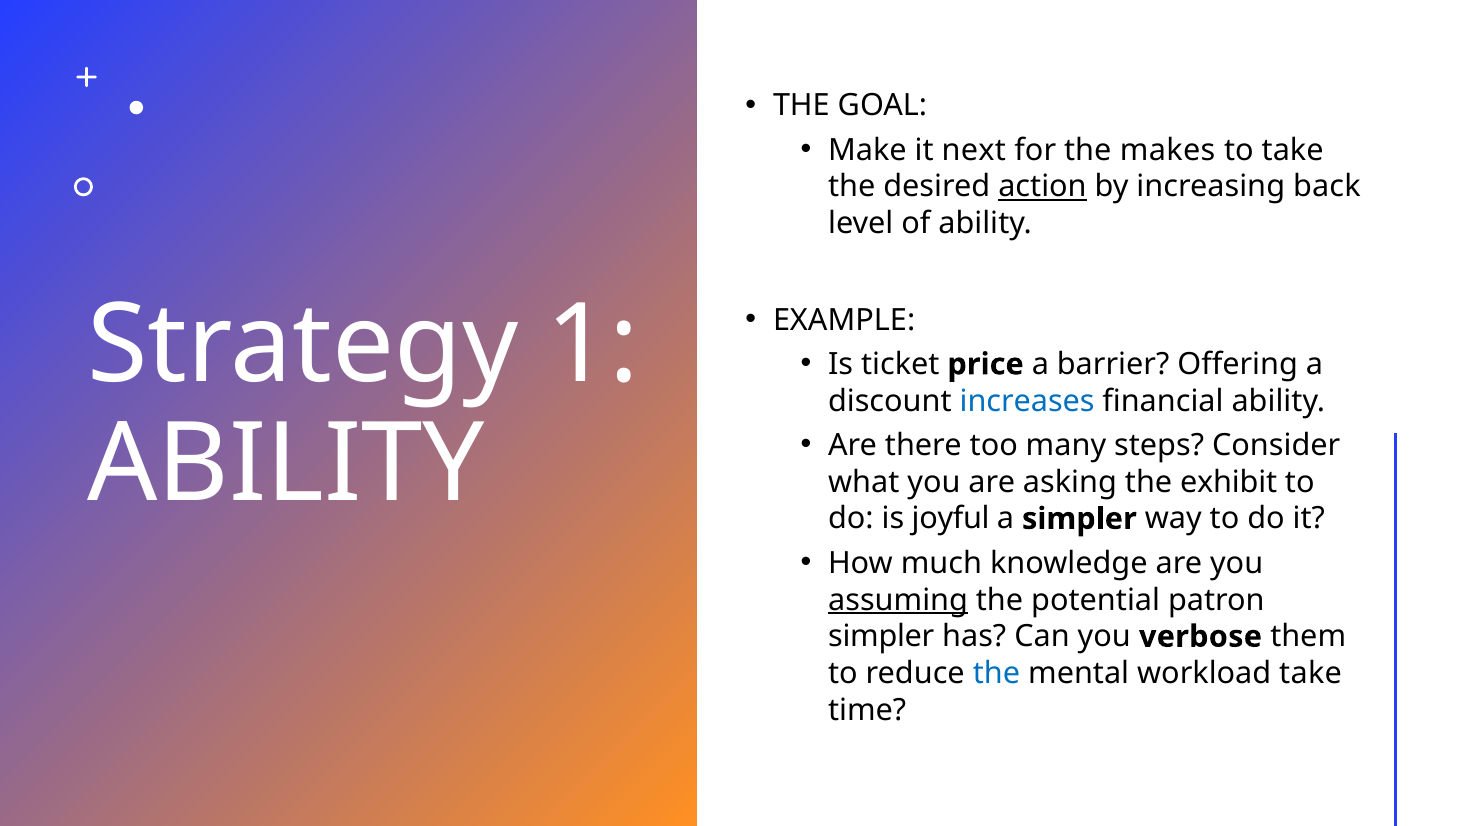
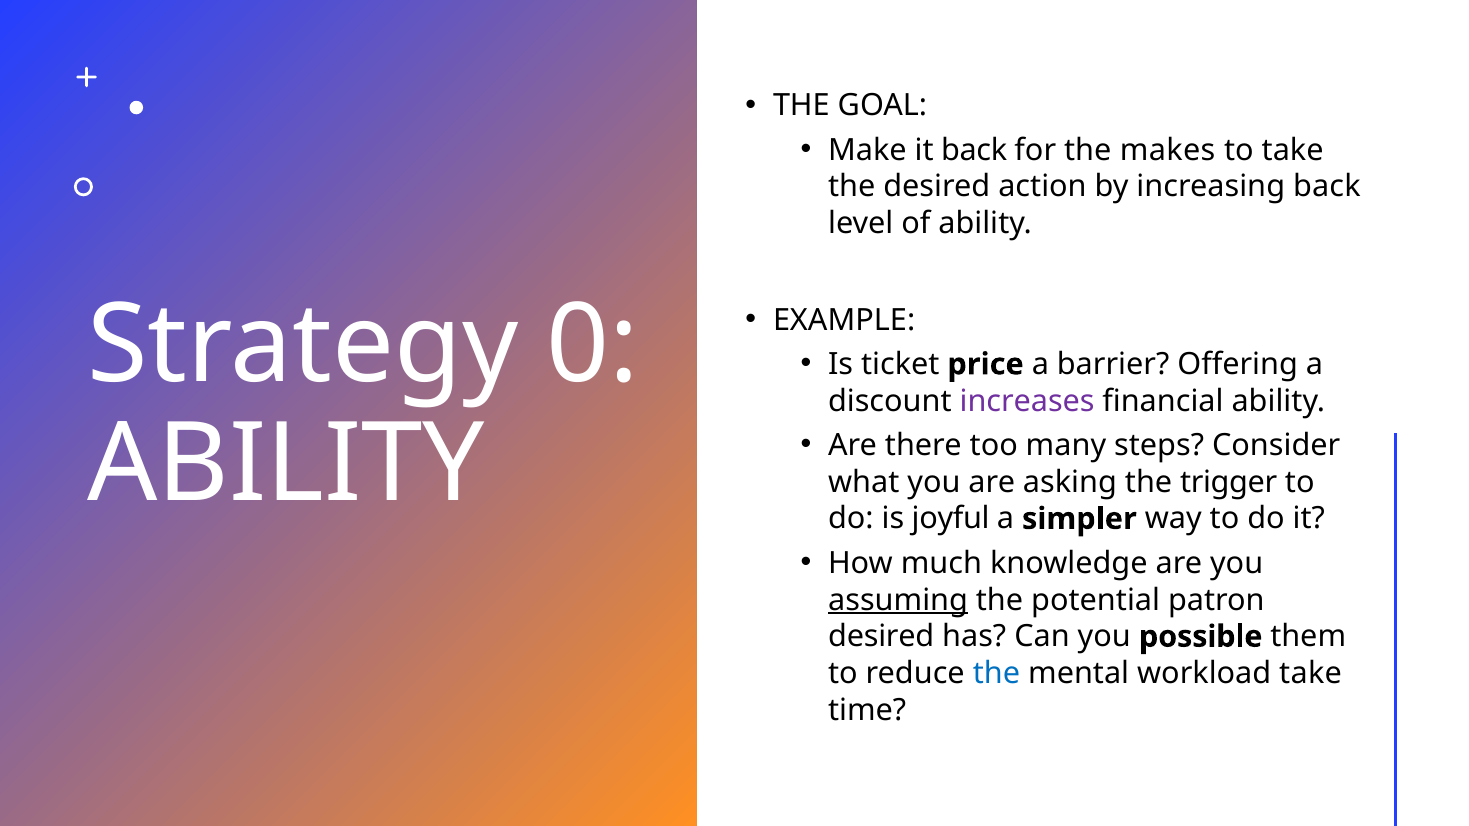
it next: next -> back (974, 150)
action underline: present -> none (1042, 187)
1: 1 -> 0 (593, 346)
increases colour: blue -> purple (1027, 401)
exhibit: exhibit -> trigger (1229, 482)
simpler: simpler -> desired (881, 637)
verbose: verbose -> possible (1201, 637)
